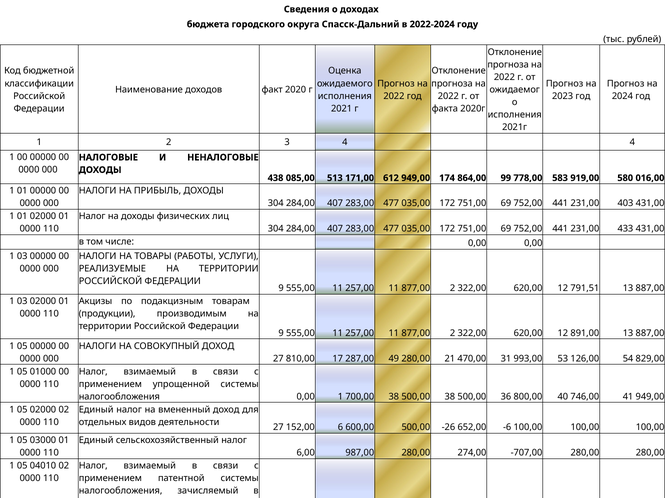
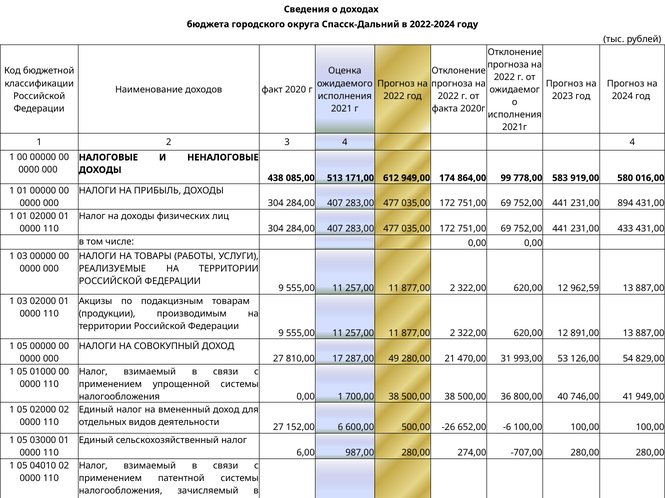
403: 403 -> 894 (625, 204)
791,51: 791,51 -> 962,59 (585, 289)
